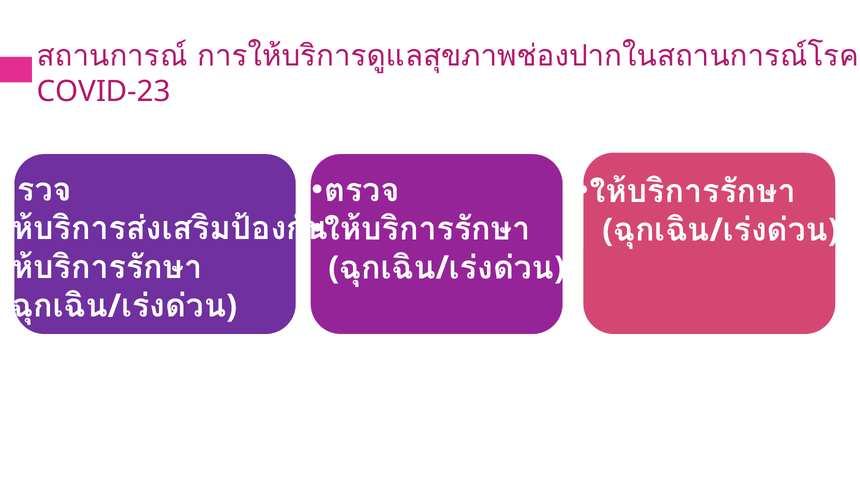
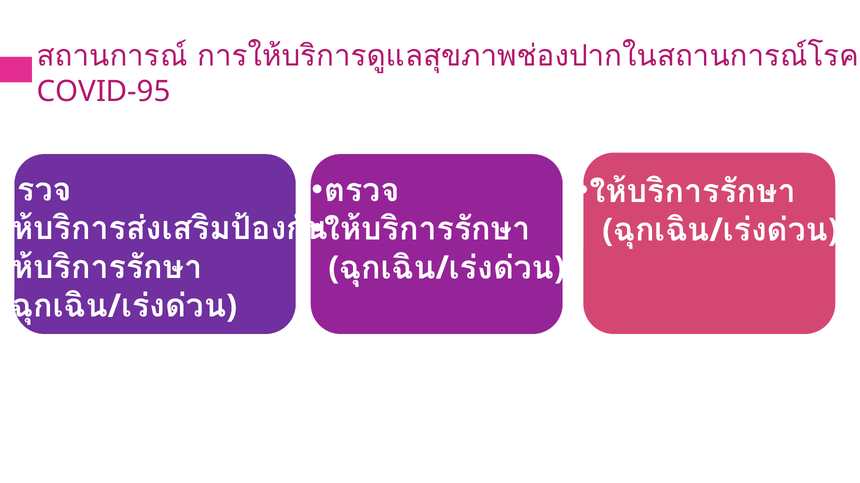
COVID-23: COVID-23 -> COVID-95 (104, 92)
